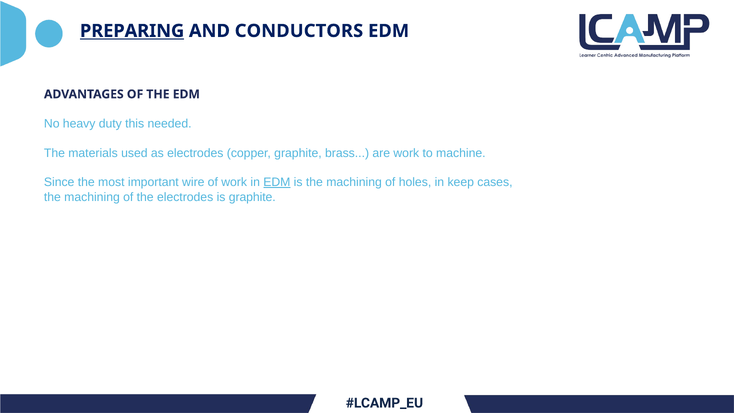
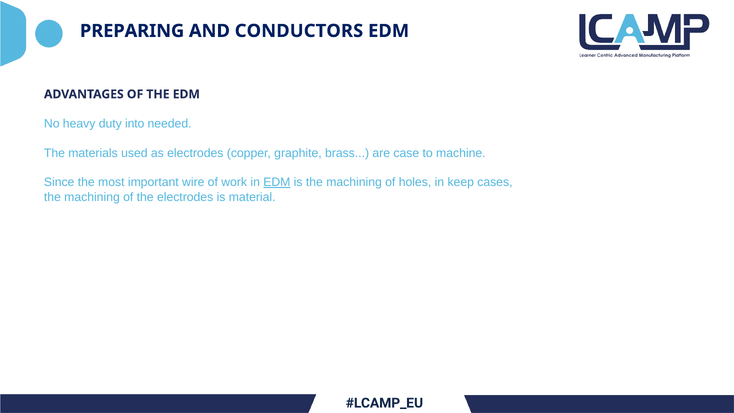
PREPARING underline: present -> none (132, 31)
this: this -> into (135, 124)
are work: work -> case (406, 153)
is graphite: graphite -> material (252, 197)
